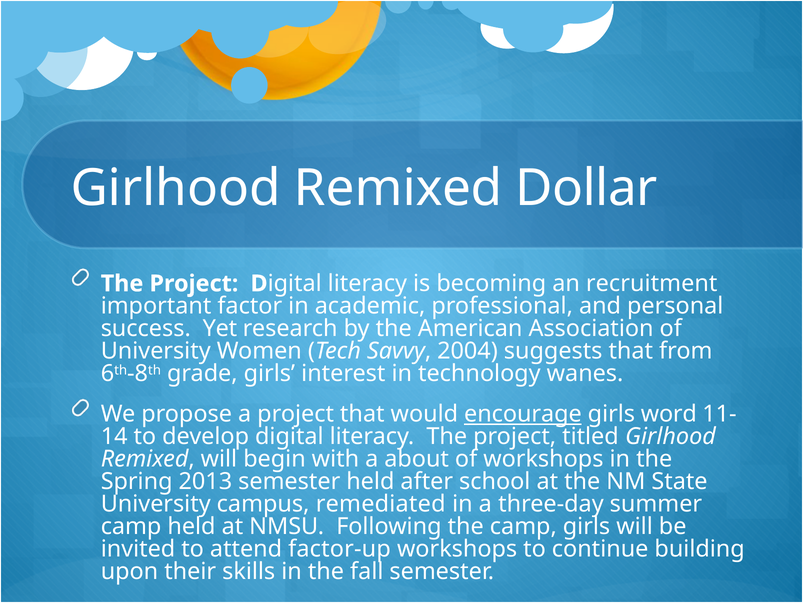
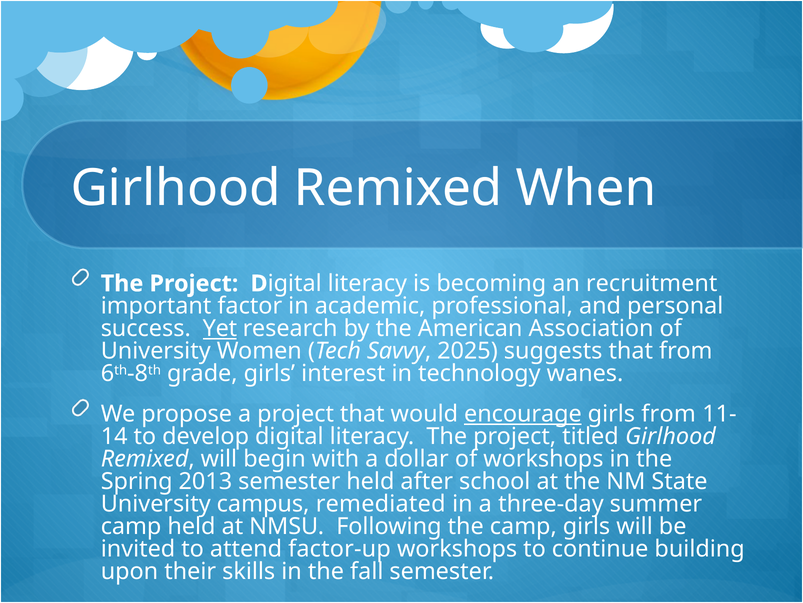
Dollar: Dollar -> When (586, 188)
Yet underline: none -> present (220, 328)
2004: 2004 -> 2025 (467, 351)
girls word: word -> from (669, 413)
about: about -> dollar (417, 458)
